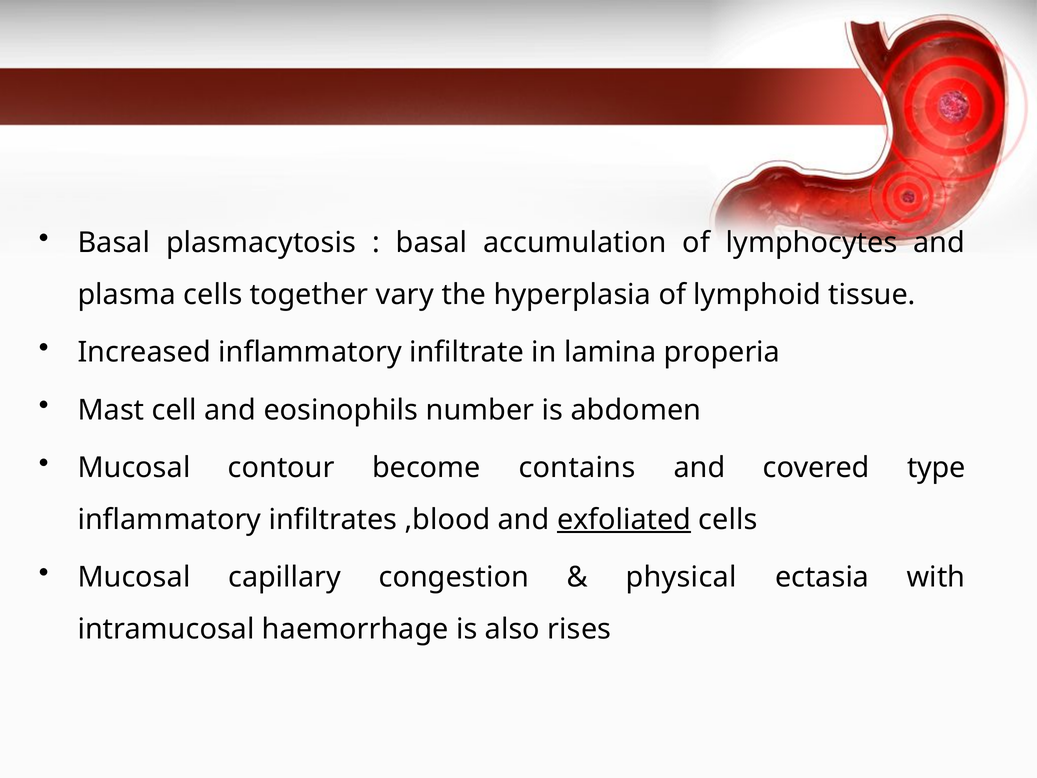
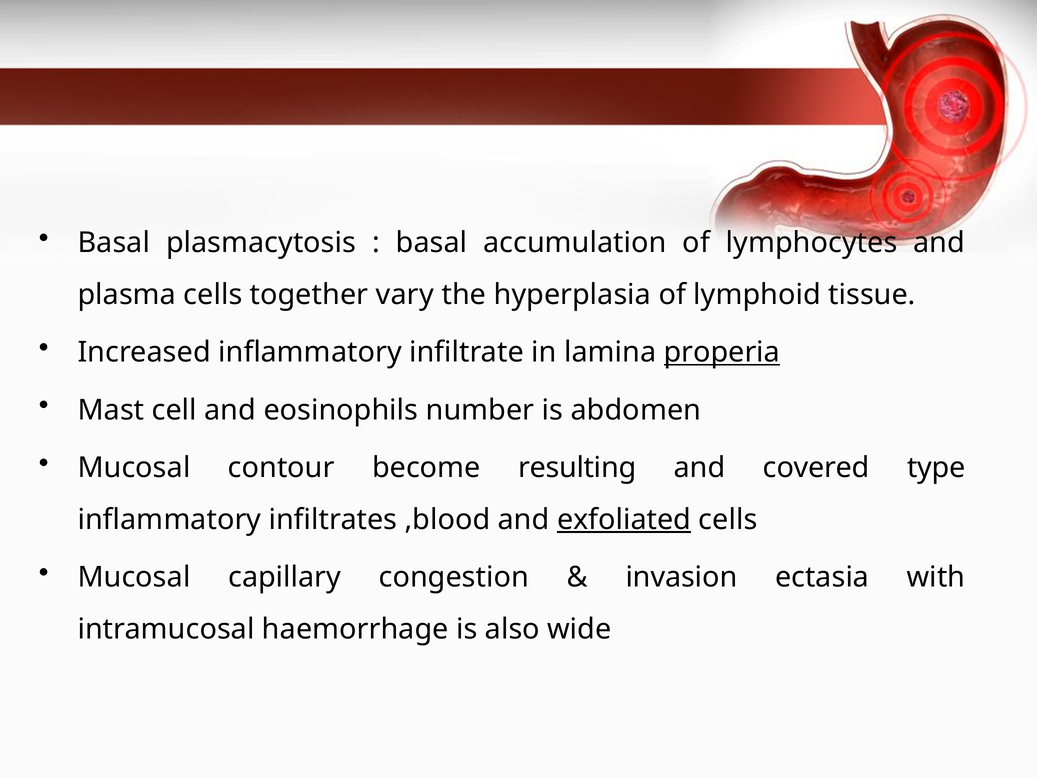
properia underline: none -> present (722, 352)
contains: contains -> resulting (577, 468)
physical: physical -> invasion (681, 577)
rises: rises -> wide (579, 629)
